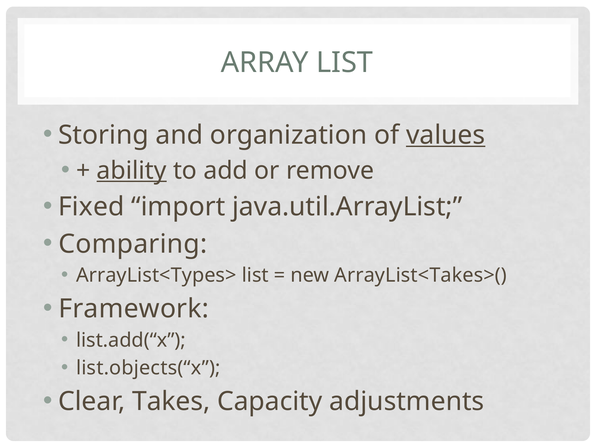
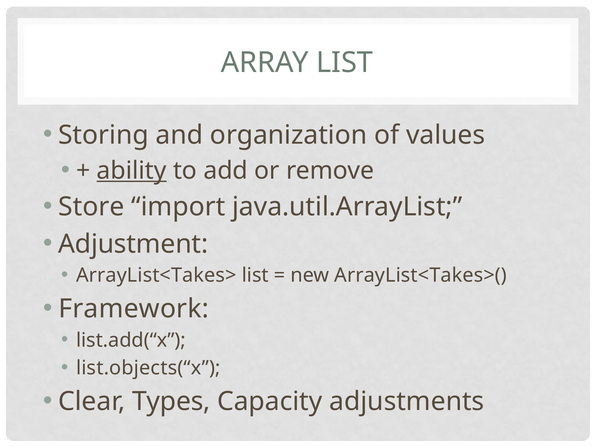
values underline: present -> none (446, 135)
Fixed: Fixed -> Store (91, 207)
Comparing: Comparing -> Adjustment (133, 244)
ArrayList<Types>: ArrayList<Types> -> ArrayList<Takes> (156, 275)
Takes: Takes -> Types (171, 402)
